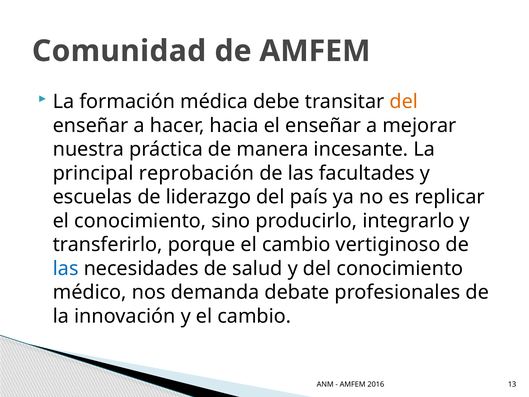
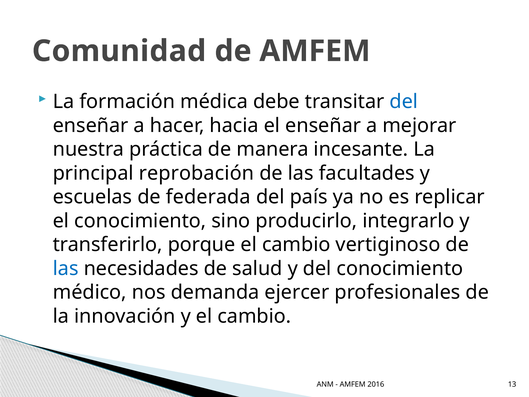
del colour: orange -> blue (404, 102)
liderazgo: liderazgo -> federada (208, 197)
debate: debate -> ejercer (297, 292)
